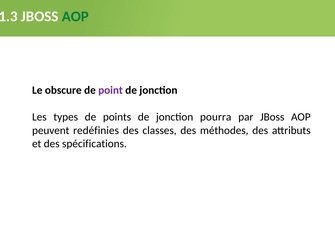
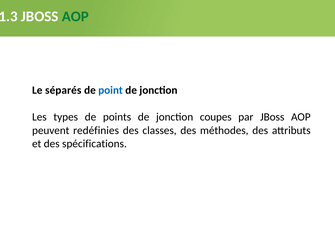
obscure: obscure -> séparés (63, 90)
point colour: purple -> blue (111, 90)
pourra: pourra -> coupes (216, 117)
